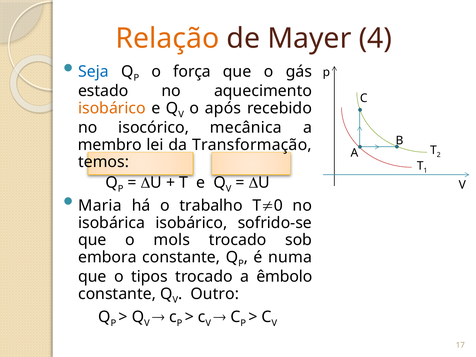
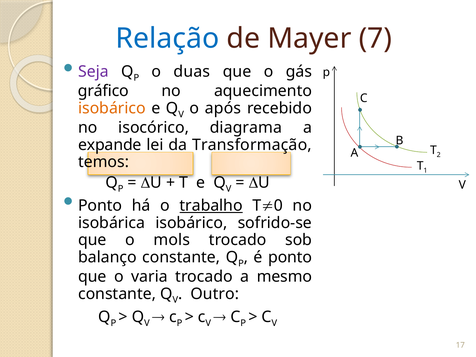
Relação colour: orange -> blue (167, 38)
4: 4 -> 7 (375, 38)
Seja colour: blue -> purple (93, 72)
força: força -> duas (192, 72)
estado: estado -> gráfico (103, 91)
mecânica: mecânica -> diagrama (246, 128)
membro: membro -> expande (110, 145)
Maria: Maria -> Ponto (100, 206)
trabalho underline: none -> present (211, 206)
embora: embora -> balanço (107, 257)
é numa: numa -> ponto (290, 257)
tipos: tipos -> varia (149, 277)
êmbolo: êmbolo -> mesmo (284, 277)
